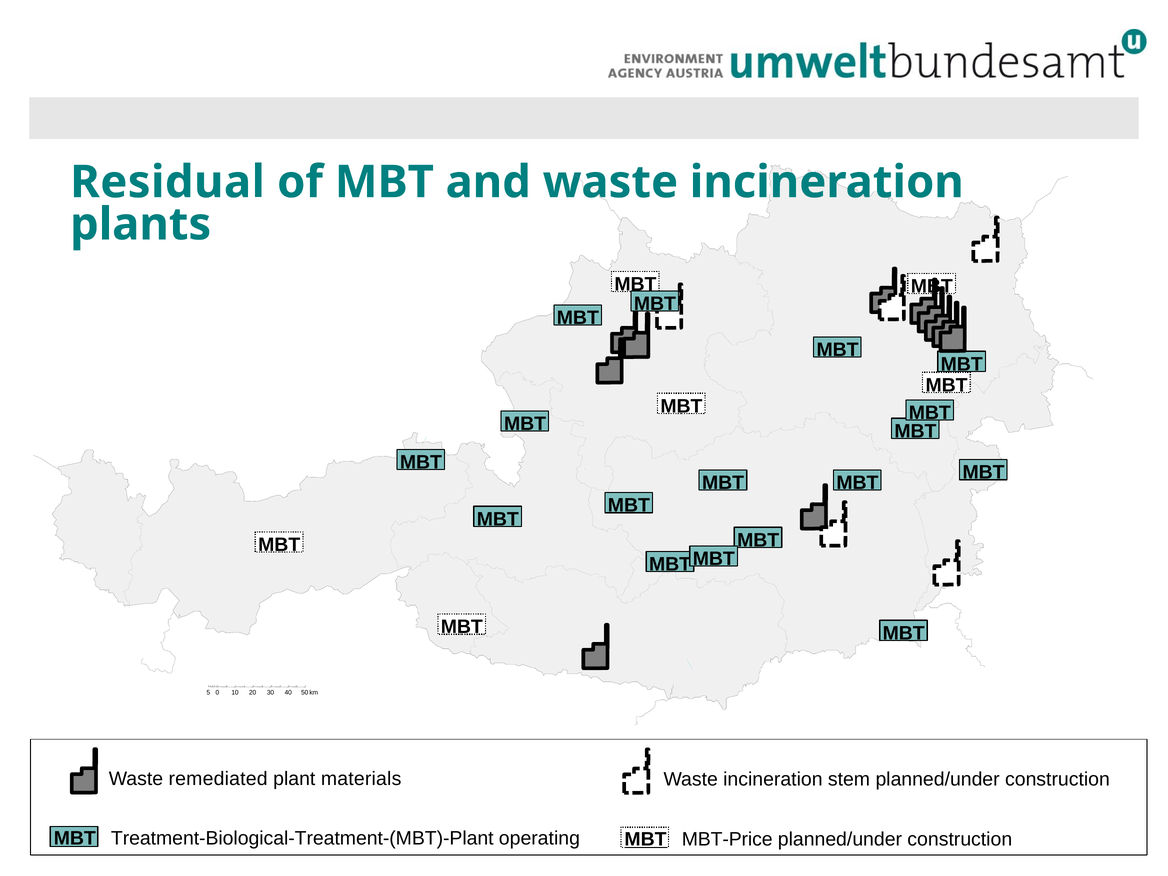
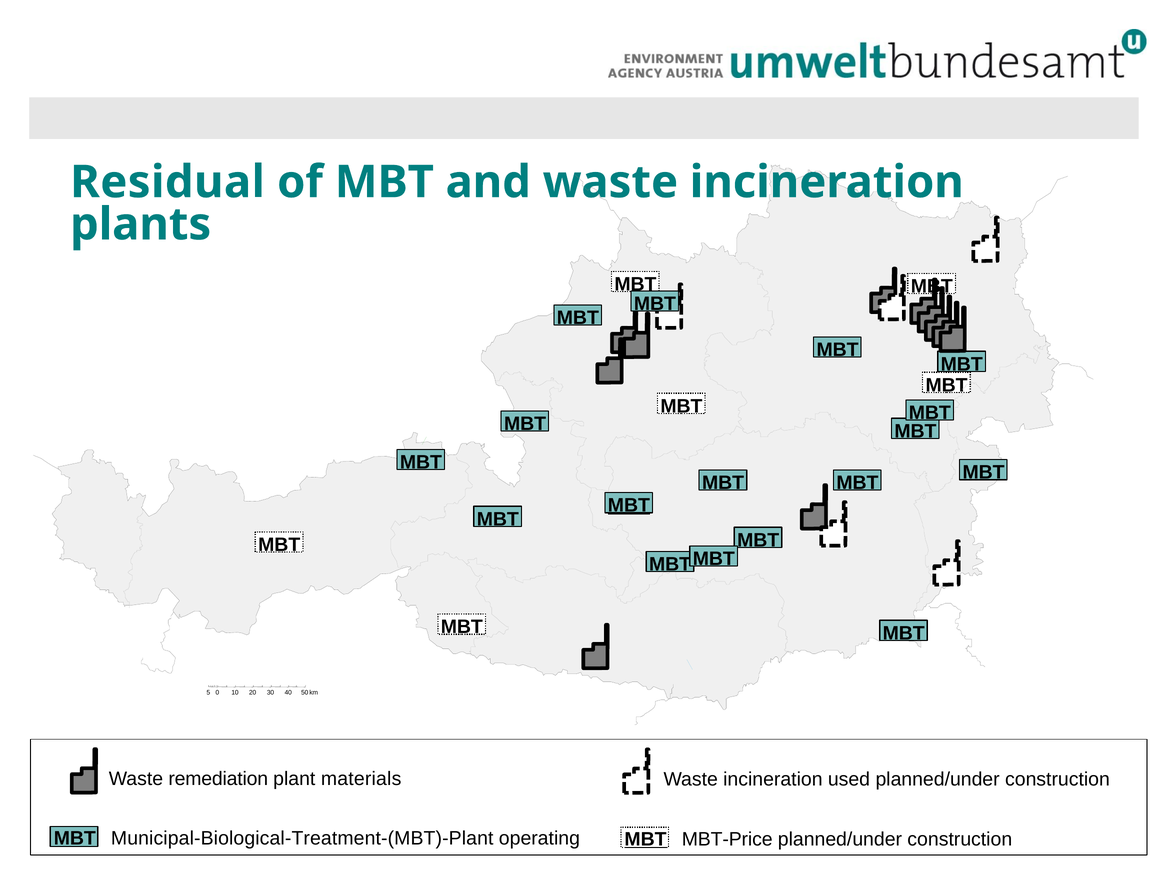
MBT underline: none -> present (629, 506)
remediated: remediated -> remediation (218, 779)
stem: stem -> used (849, 779)
Treatment-Biological-Treatment-(MBT)-Plant: Treatment-Biological-Treatment-(MBT)-Plant -> Municipal-Biological-Treatment-(MBT)-Plant (302, 838)
